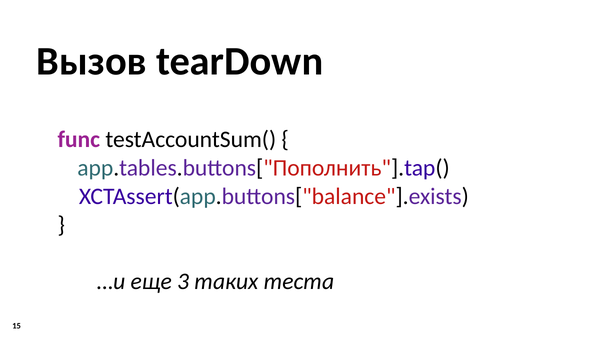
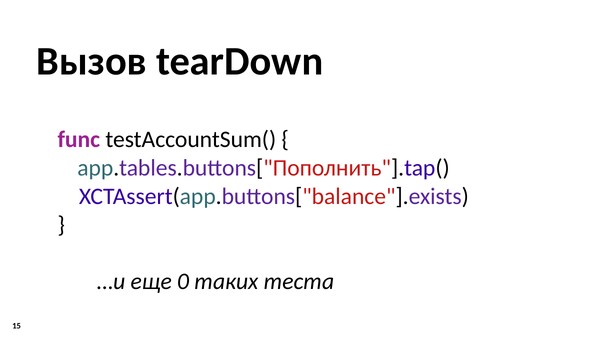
3: 3 -> 0 (183, 281)
